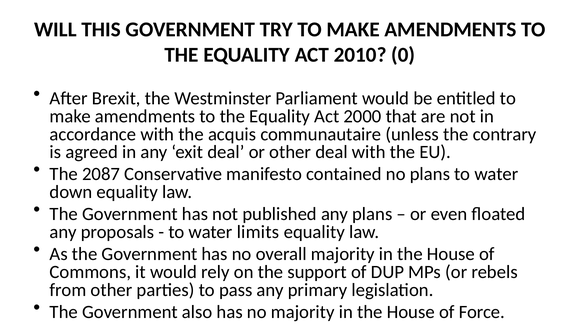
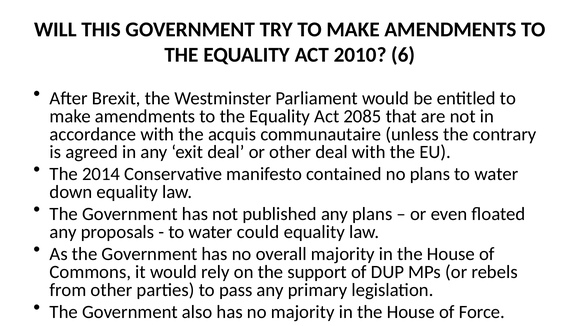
0: 0 -> 6 (403, 55)
2000: 2000 -> 2085 (362, 116)
2087: 2087 -> 2014 (101, 174)
limits: limits -> could (258, 232)
